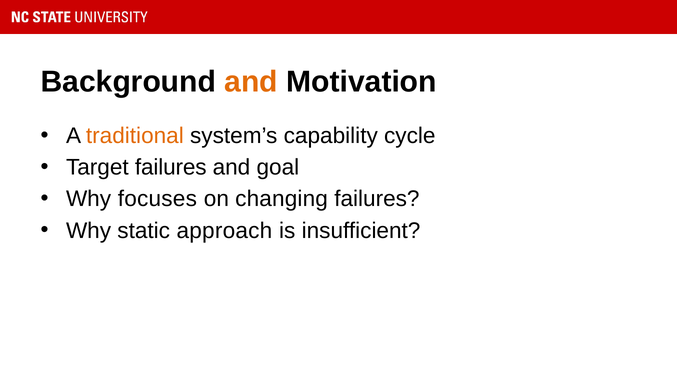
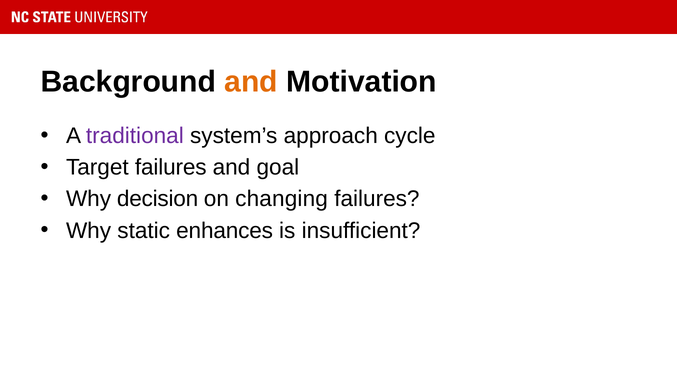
traditional colour: orange -> purple (135, 136)
capability: capability -> approach (331, 136)
focuses: focuses -> decision (158, 199)
approach: approach -> enhances (225, 231)
